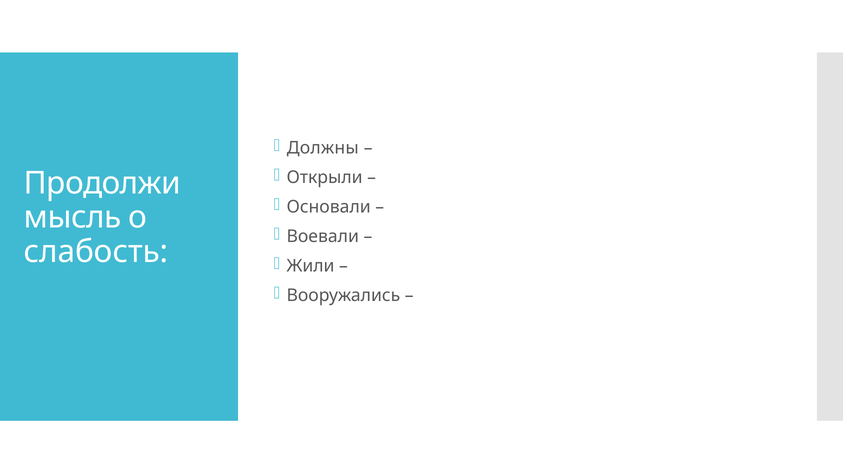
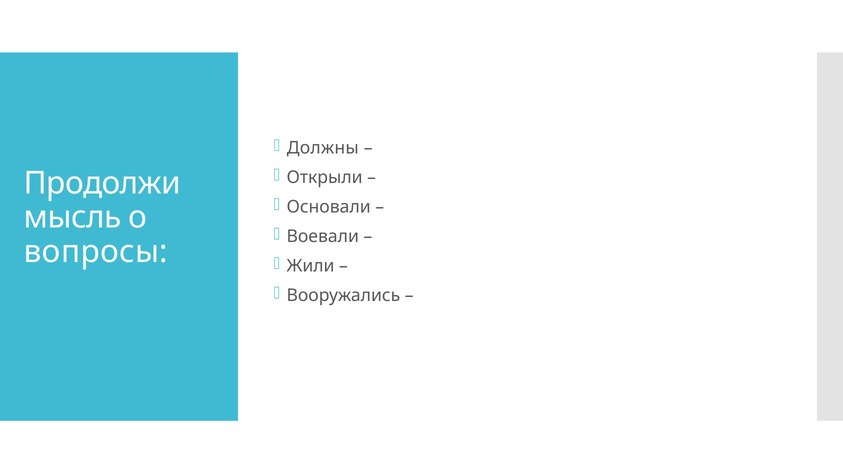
слабость: слабость -> вопросы (96, 252)
